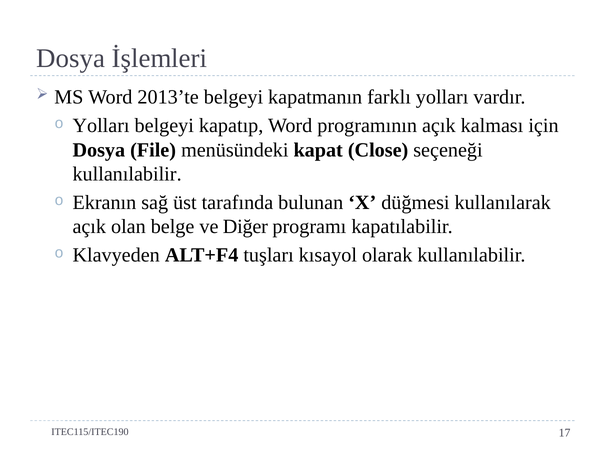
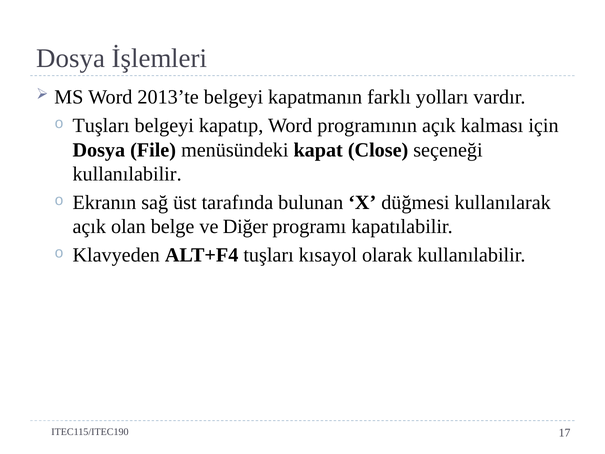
Yolları: Yolları -> Tuşları (101, 126)
